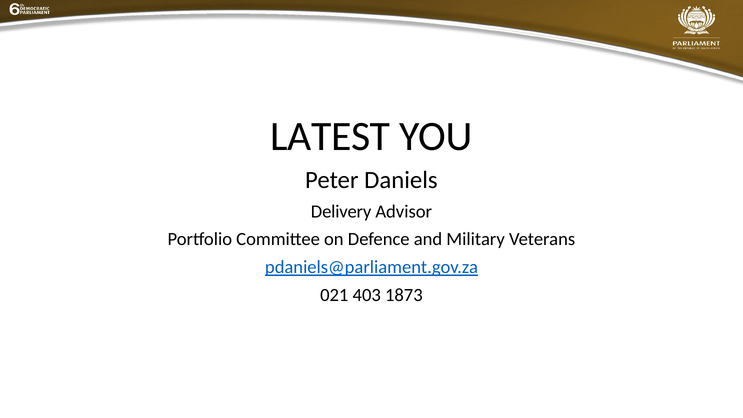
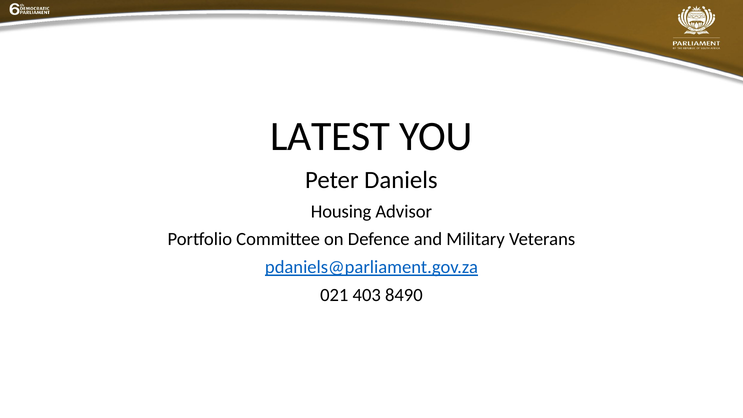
Delivery: Delivery -> Housing (341, 211)
1873: 1873 -> 8490 (404, 295)
